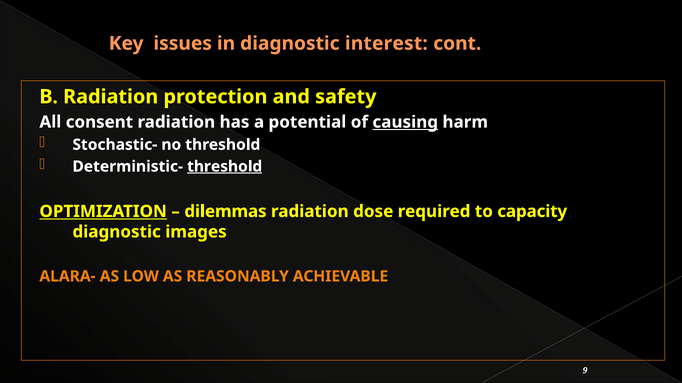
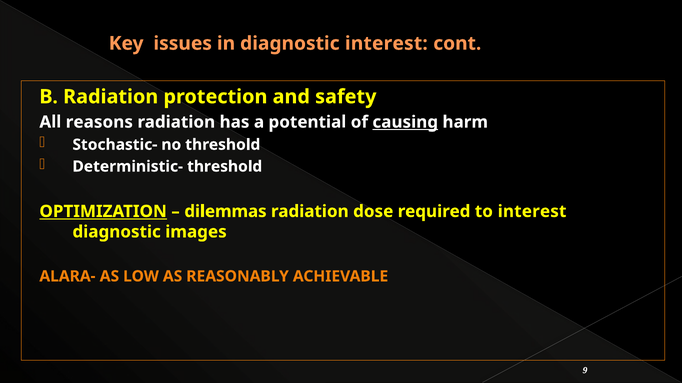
consent: consent -> reasons (99, 122)
threshold underline: present -> none (225, 167)
to capacity: capacity -> interest (532, 212)
